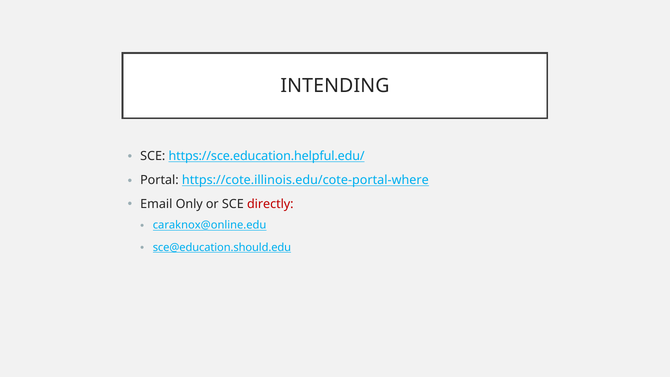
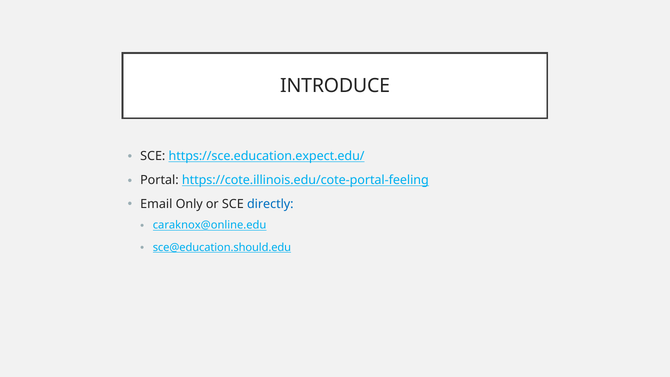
INTENDING: INTENDING -> INTRODUCE (335, 86)
https://sce.education.helpful.edu/: https://sce.education.helpful.edu/ -> https://sce.education.expect.edu/ (267, 156)
https://cote.illinois.edu/cote-portal-where: https://cote.illinois.edu/cote-portal-where -> https://cote.illinois.edu/cote-portal-feeling (305, 180)
directly colour: red -> blue (270, 204)
